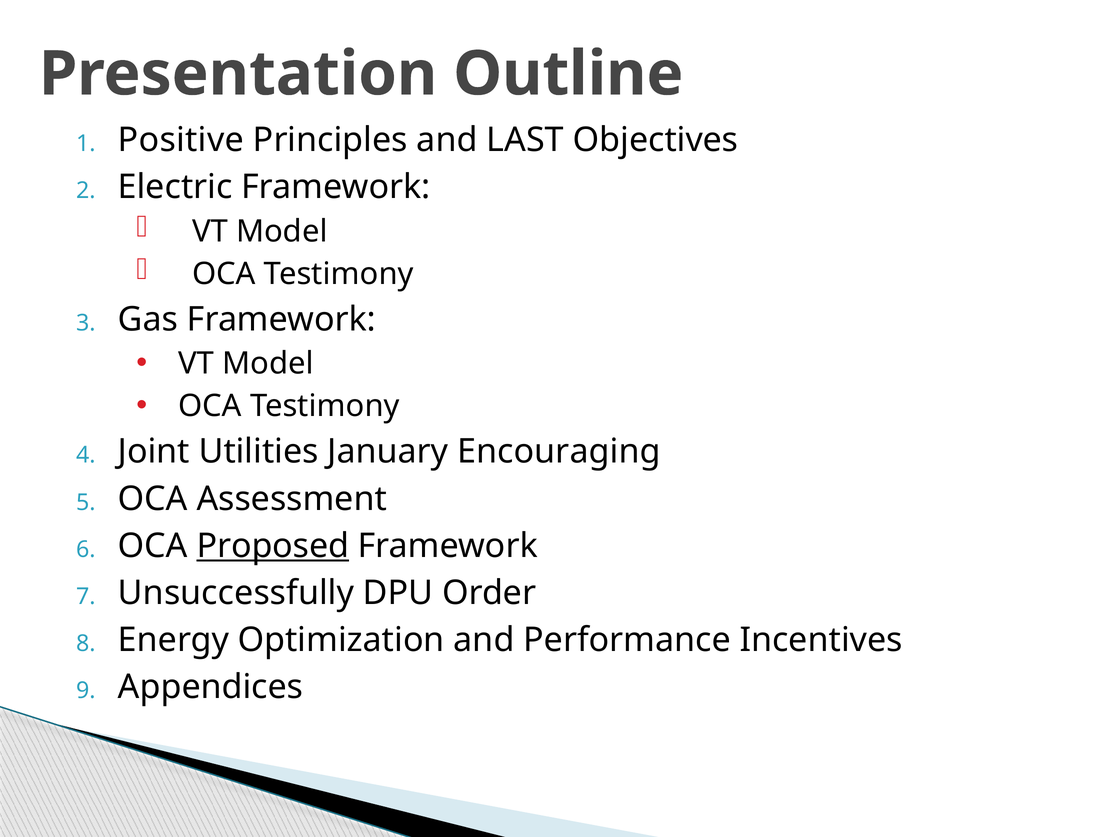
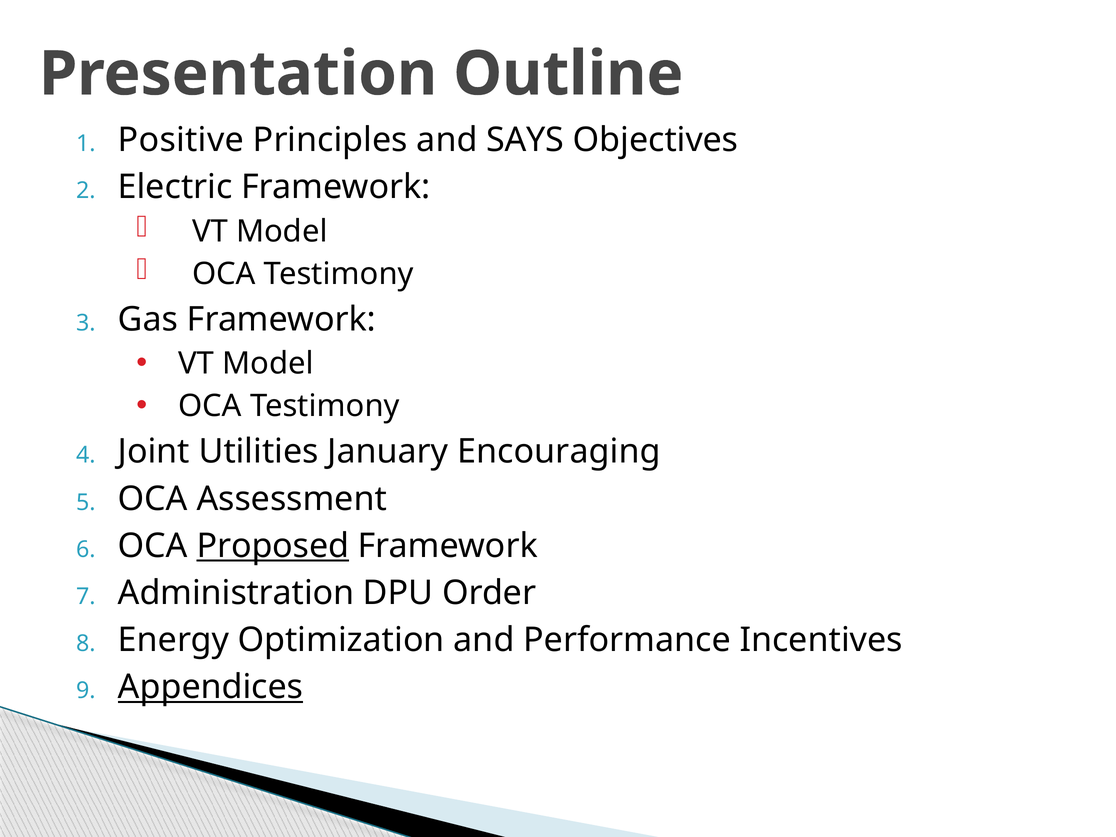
LAST: LAST -> SAYS (525, 140)
Unsuccessfully: Unsuccessfully -> Administration (236, 593)
Appendices underline: none -> present (211, 687)
